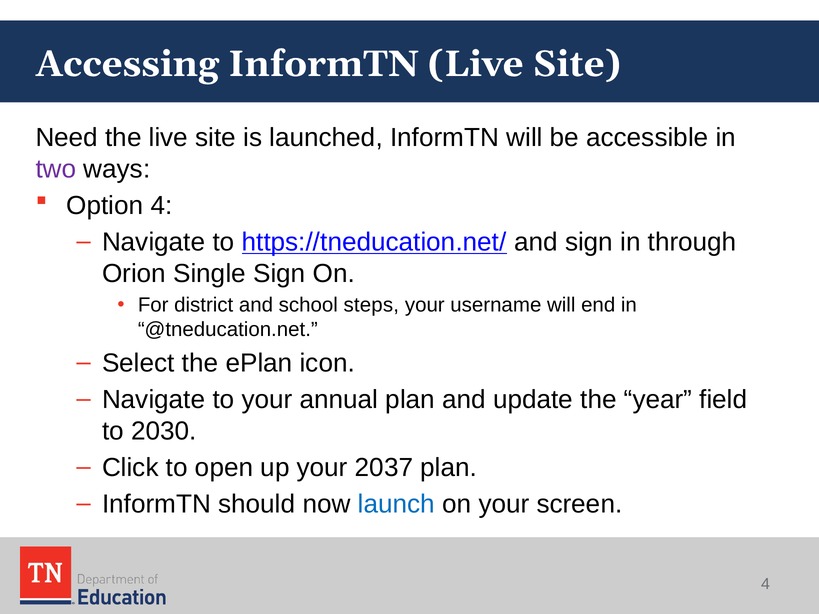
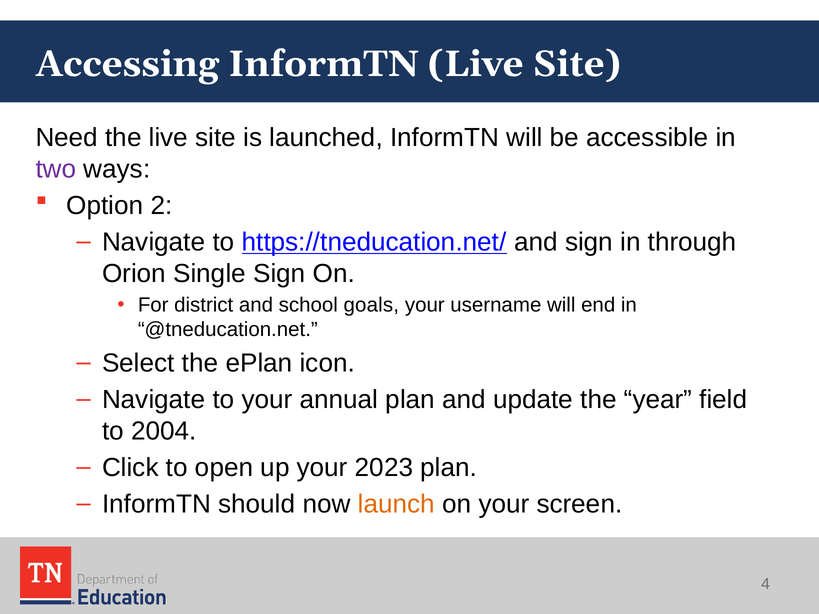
Option 4: 4 -> 2 (161, 206)
steps: steps -> goals (371, 305)
2030: 2030 -> 2004 (164, 431)
2037: 2037 -> 2023 (384, 468)
launch colour: blue -> orange (396, 505)
